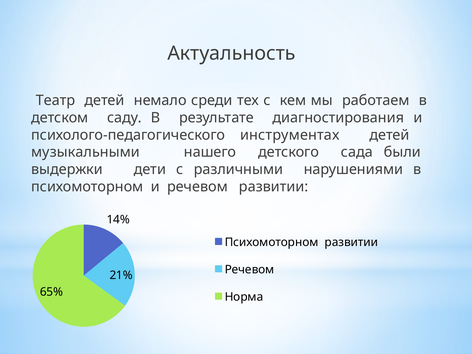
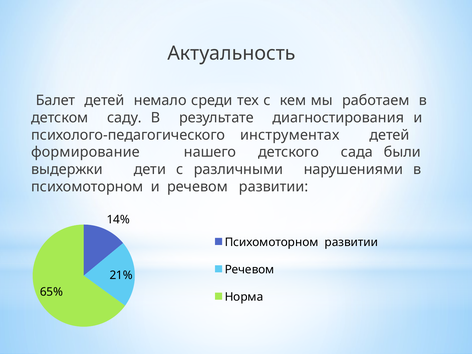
Театр: Театр -> Балет (56, 100)
музыкальными: музыкальными -> формирование (85, 152)
